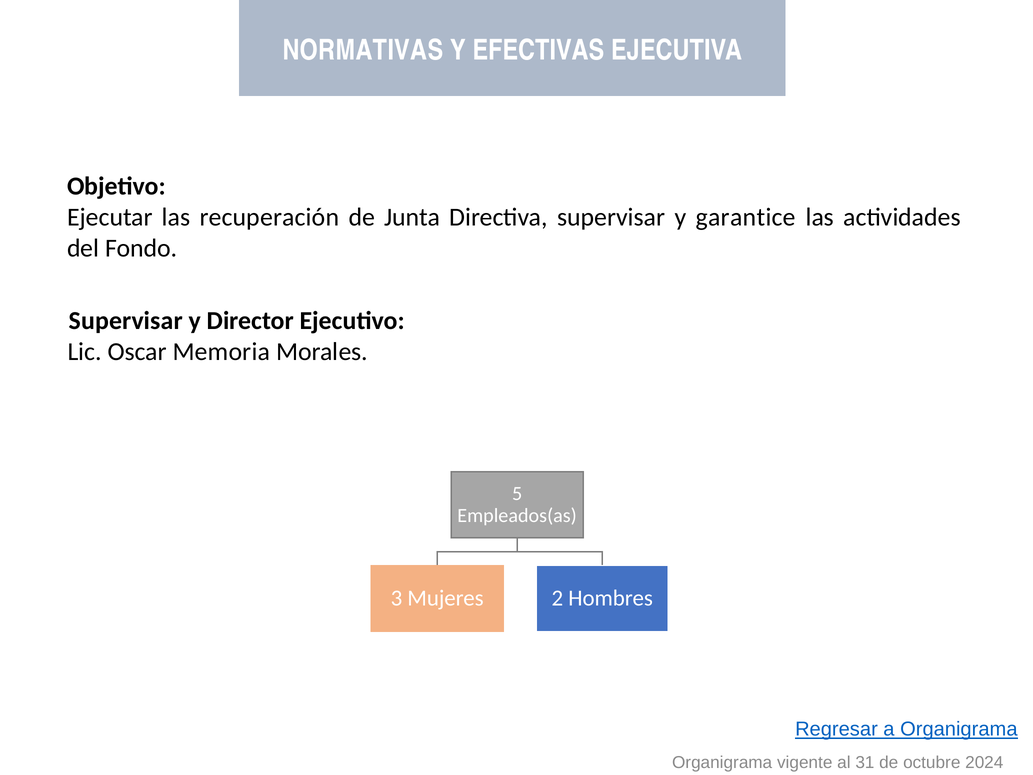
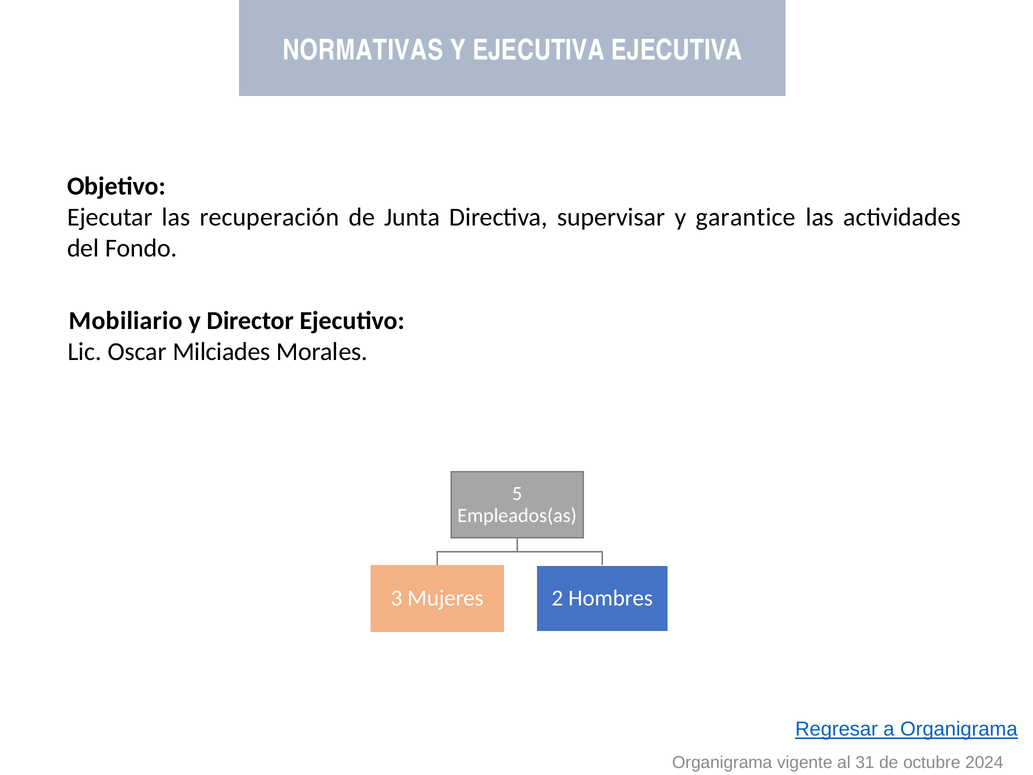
Y EFECTIVAS: EFECTIVAS -> EJECUTIVA (539, 50)
Supervisar: Supervisar -> Mobiliario (126, 320)
Memoria: Memoria -> Milciades (221, 351)
